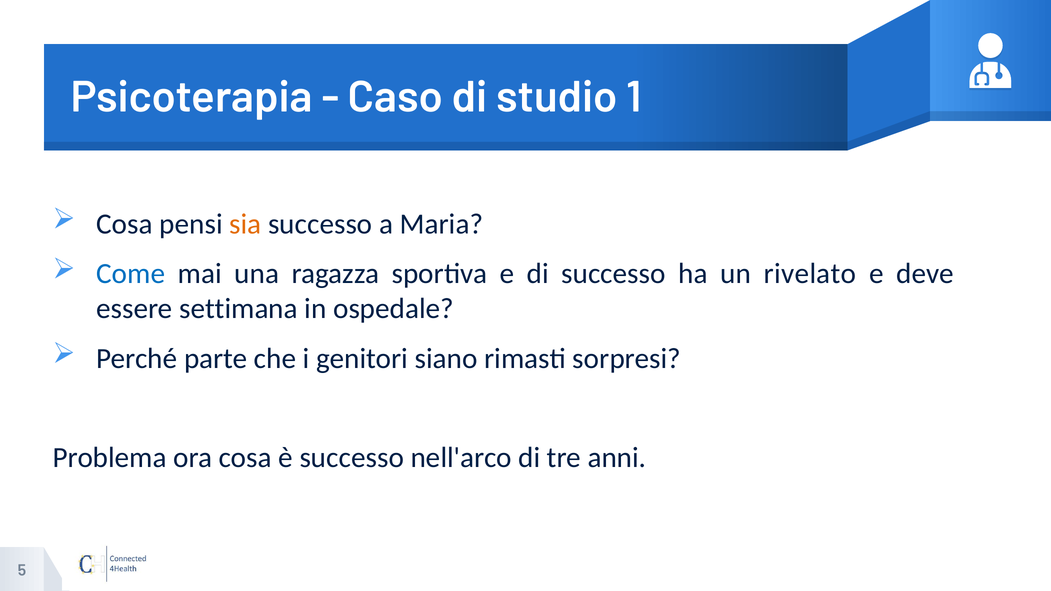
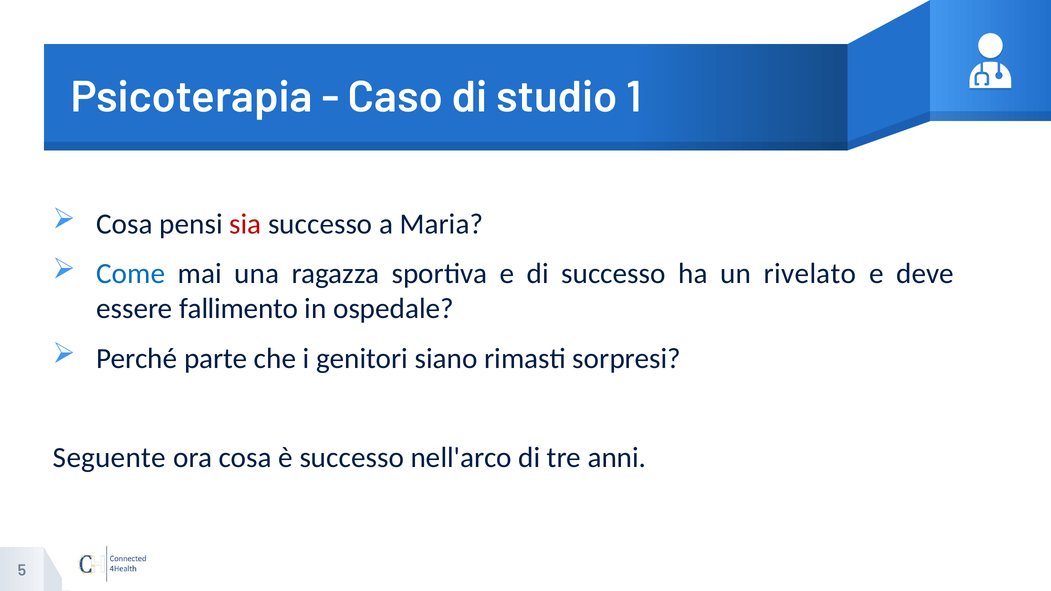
sia colour: orange -> red (245, 224)
settimana: settimana -> fallimento (239, 309)
Problema: Problema -> Seguente (109, 458)
